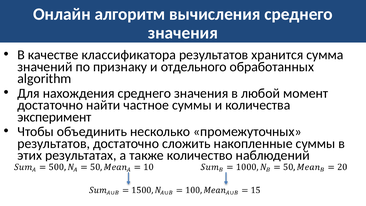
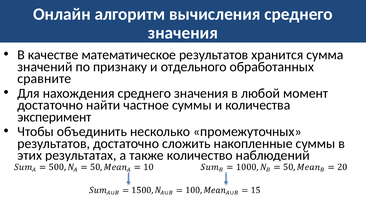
классификатора: классификатора -> математическое (129, 55)
algorithm: algorithm -> сравните (44, 79)
